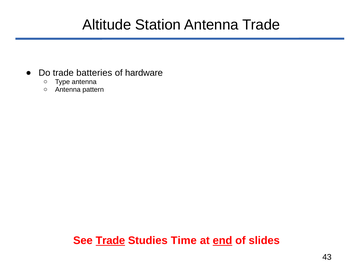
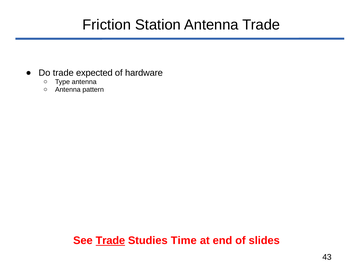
Altitude: Altitude -> Friction (107, 25)
batteries: batteries -> expected (94, 73)
end underline: present -> none (222, 241)
